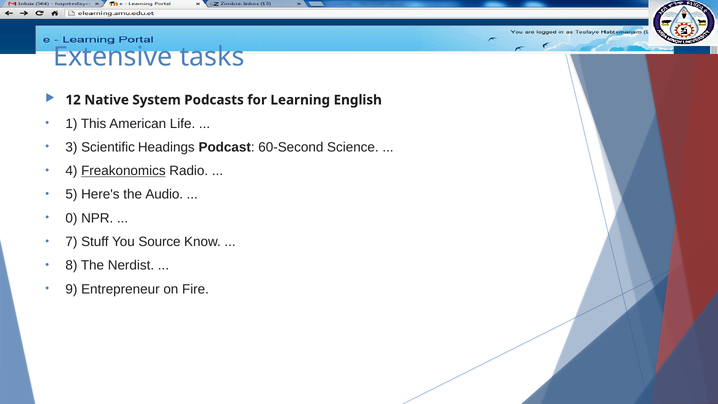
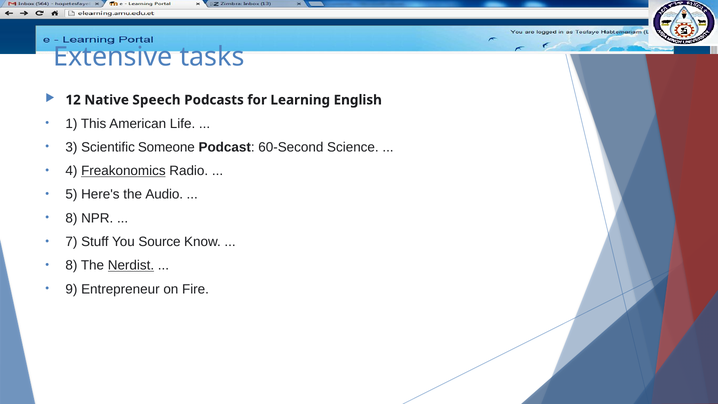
System: System -> Speech (156, 100)
Headings: Headings -> Someone (166, 147)
0: 0 -> 8 (71, 218)
Nerdist underline: none -> present (131, 265)
